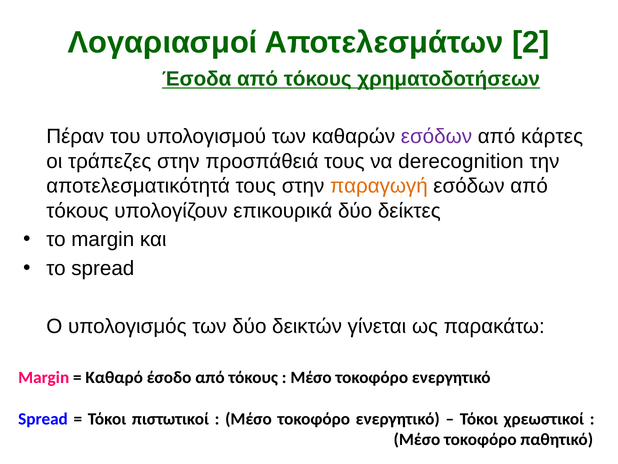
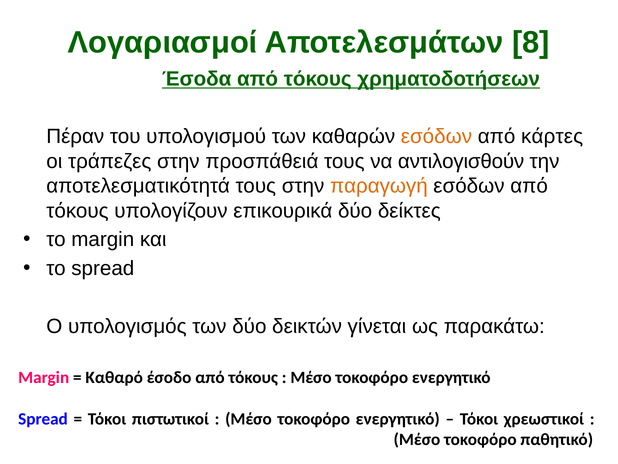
2: 2 -> 8 (531, 42)
εσόδων colour: purple -> orange (436, 136)
derecognition: derecognition -> αντιλογισθούν (461, 161)
